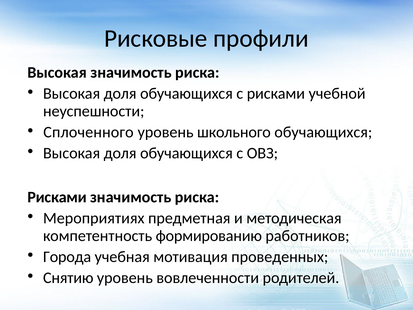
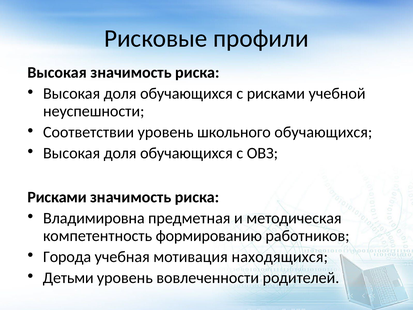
Сплоченного: Сплоченного -> Соответствии (89, 132)
Мероприятиях: Мероприятиях -> Владимировна (94, 218)
проведенных: проведенных -> находящихся (280, 257)
Снятию: Снятию -> Детьми (68, 278)
